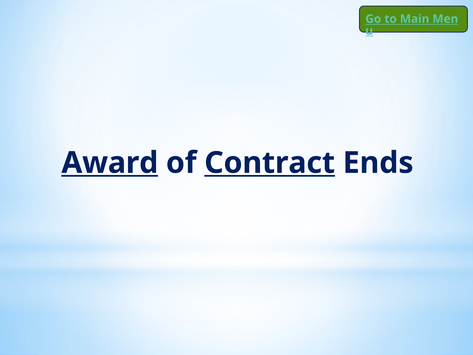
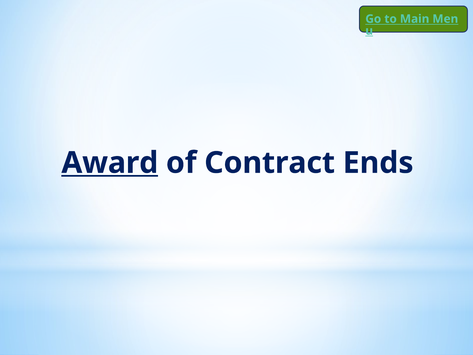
Contract underline: present -> none (270, 163)
